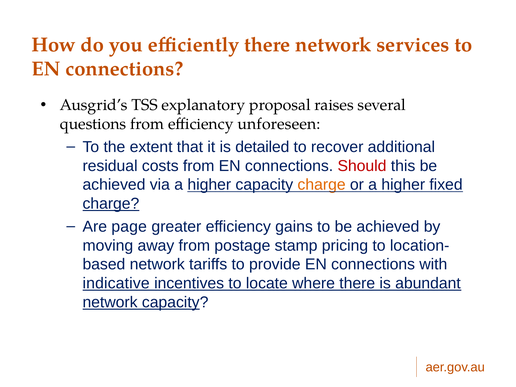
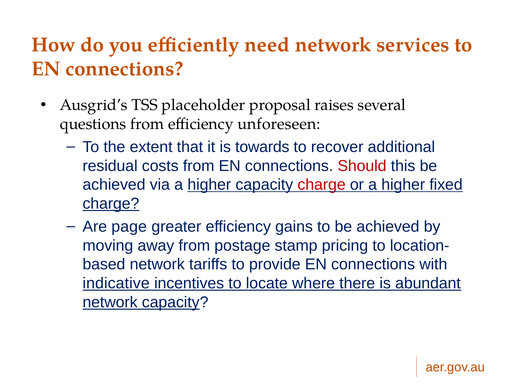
efficiently there: there -> need (267, 45)
explanatory: explanatory -> placeholder (203, 105)
detailed: detailed -> towards (262, 147)
charge colour: orange -> red (322, 185)
